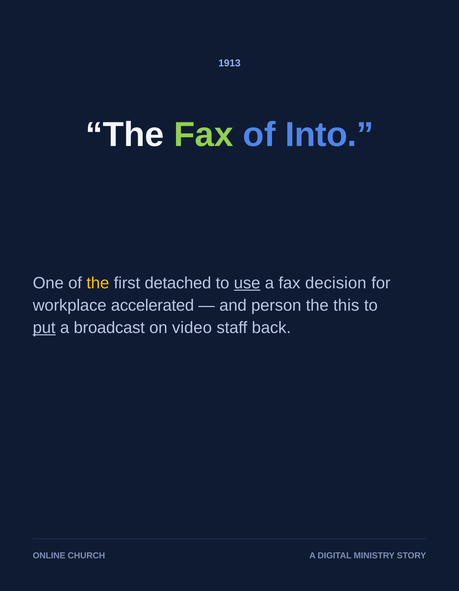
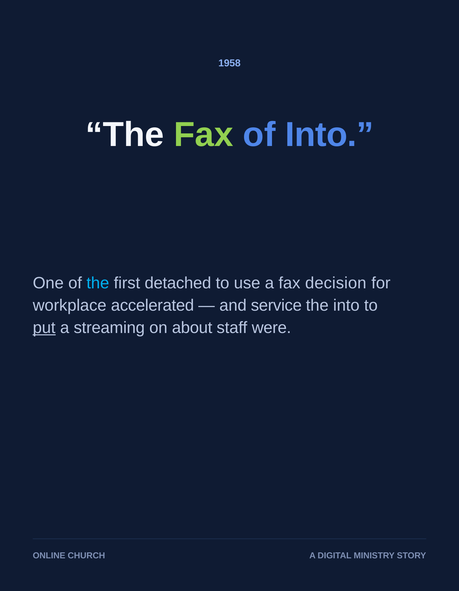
1913: 1913 -> 1958 (229, 63)
the colour: yellow -> light blue (98, 283)
use underline: present -> none (247, 283)
person: person -> service (276, 305)
the this: this -> into (346, 305)
broadcast: broadcast -> streaming (109, 327)
video: video -> about (192, 327)
back: back -> were (271, 327)
